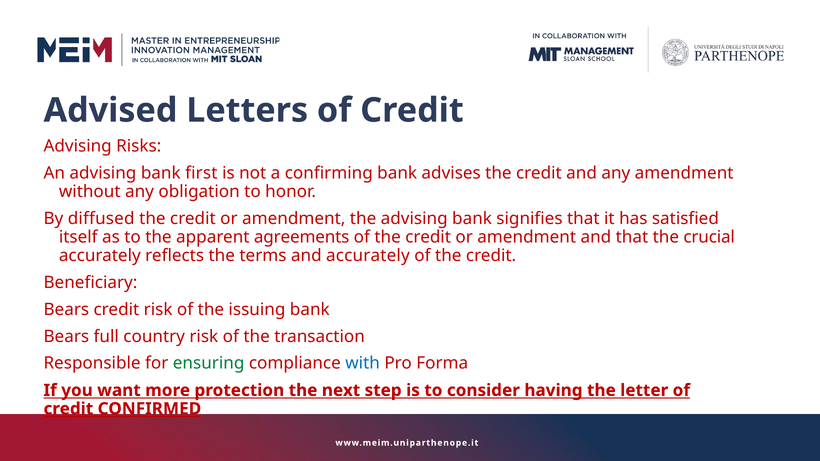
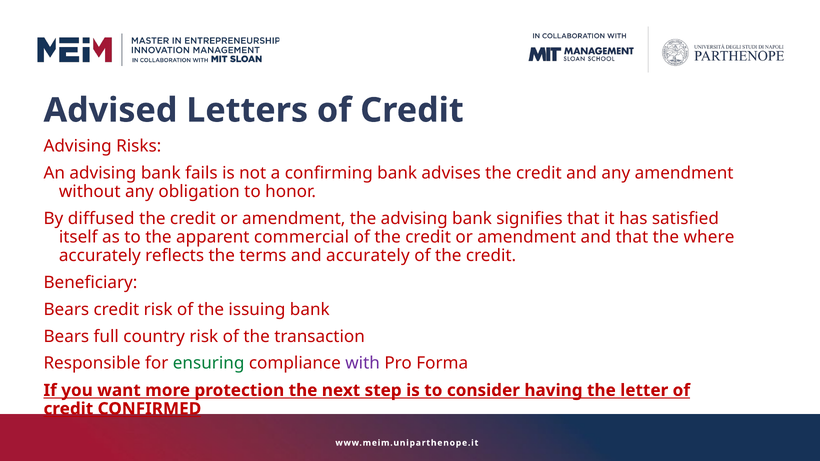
first: first -> fails (201, 173)
agreements: agreements -> commercial (301, 237)
crucial: crucial -> where (709, 237)
with colour: blue -> purple (363, 364)
